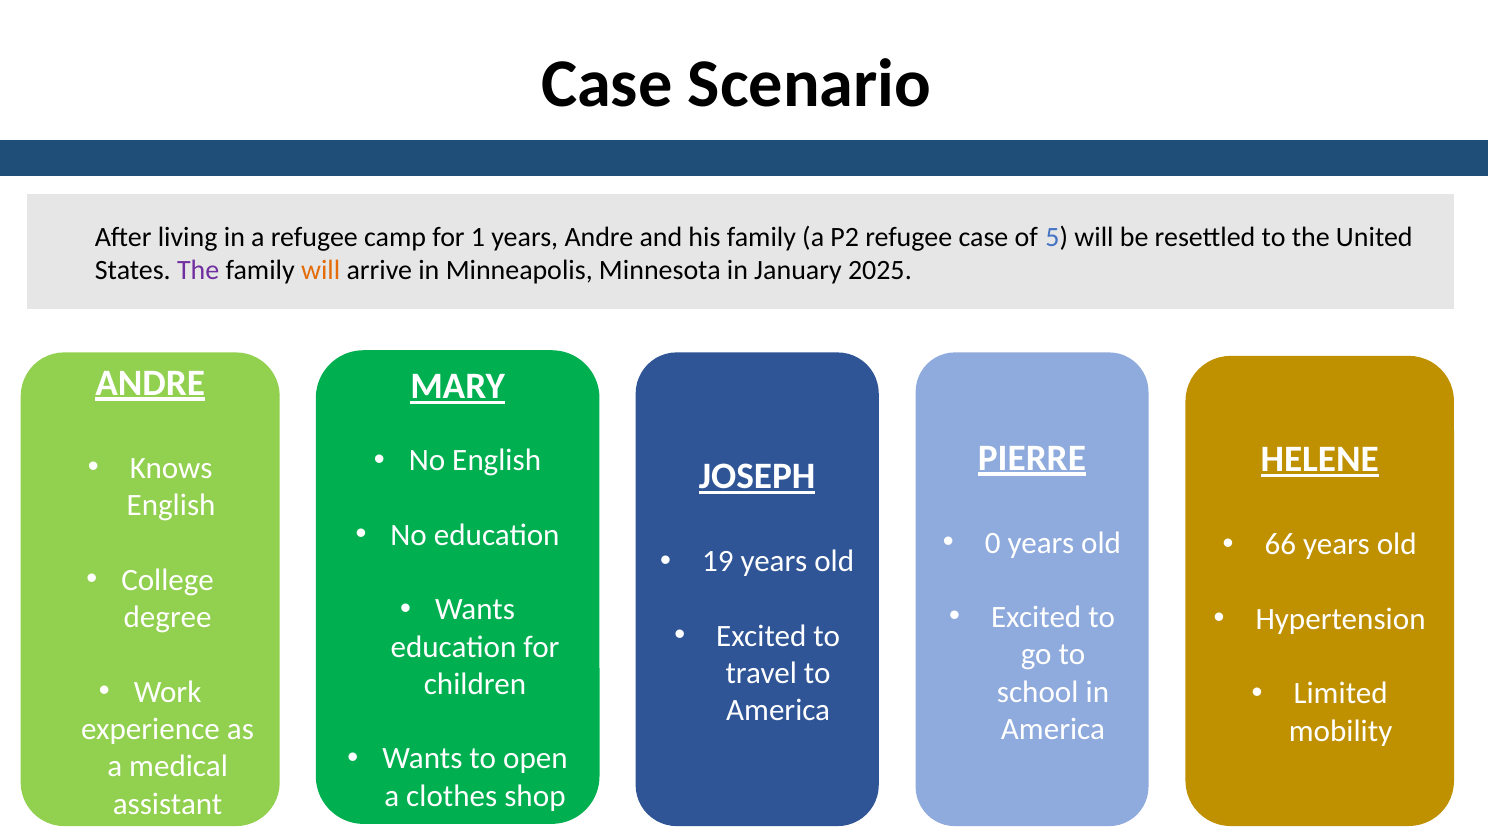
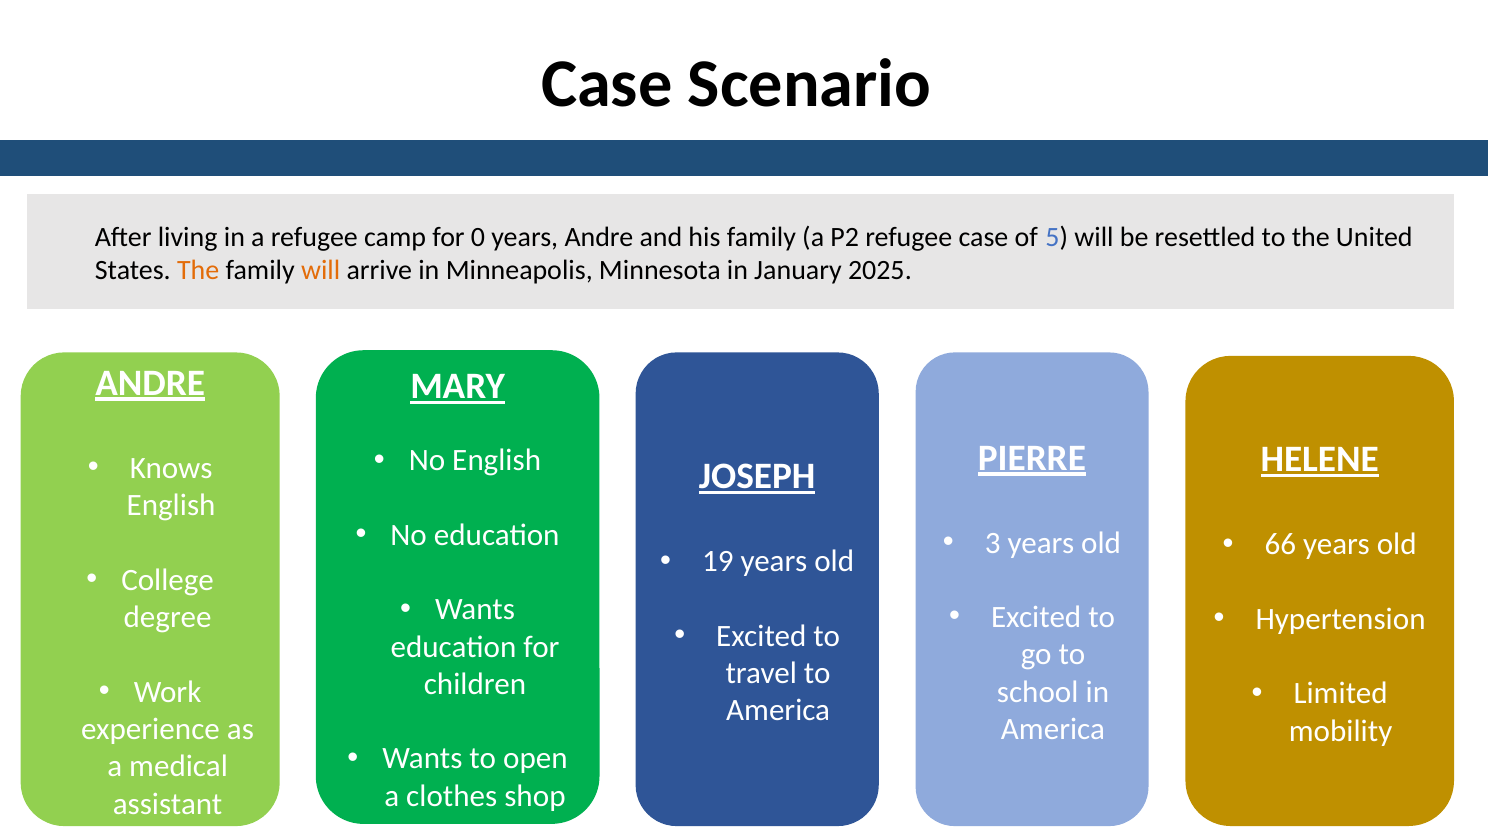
1: 1 -> 0 (478, 237)
The colour: purple -> orange (198, 271)
0: 0 -> 3 (993, 543)
